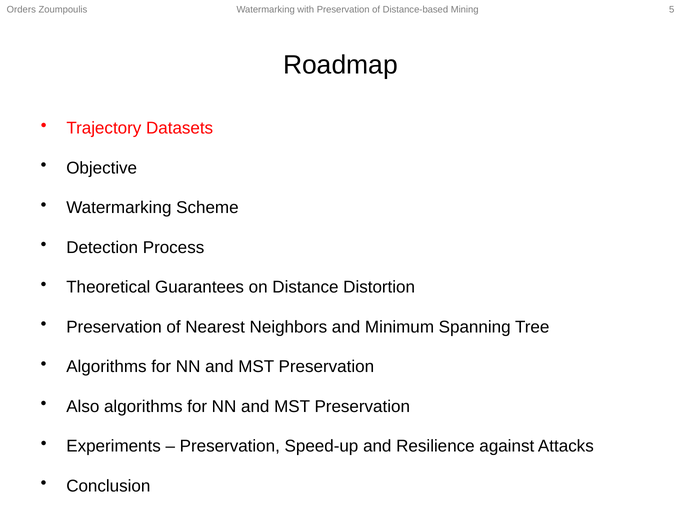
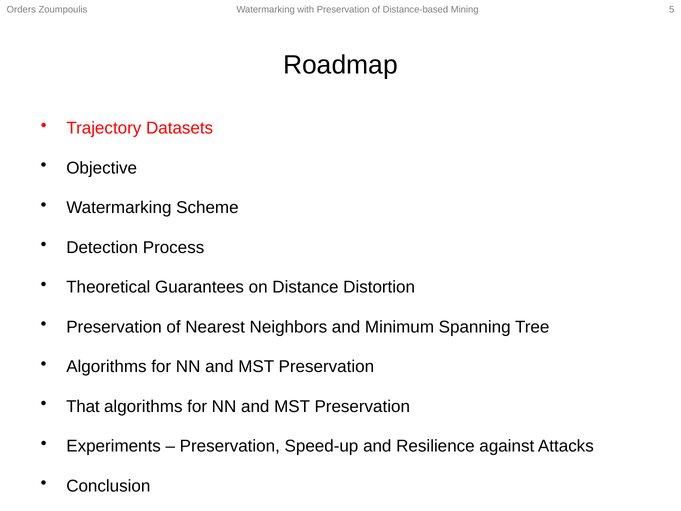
Also: Also -> That (83, 406)
